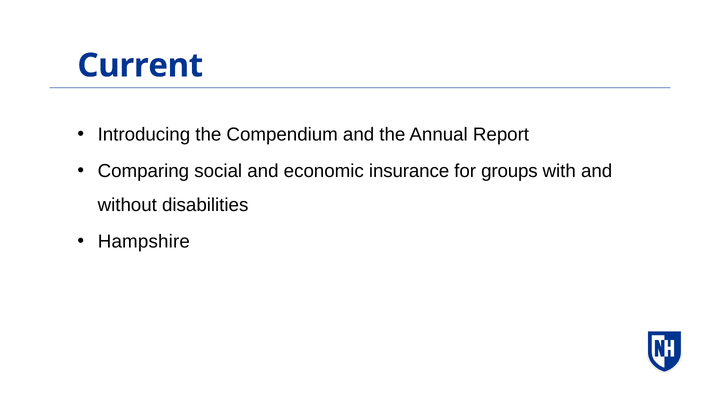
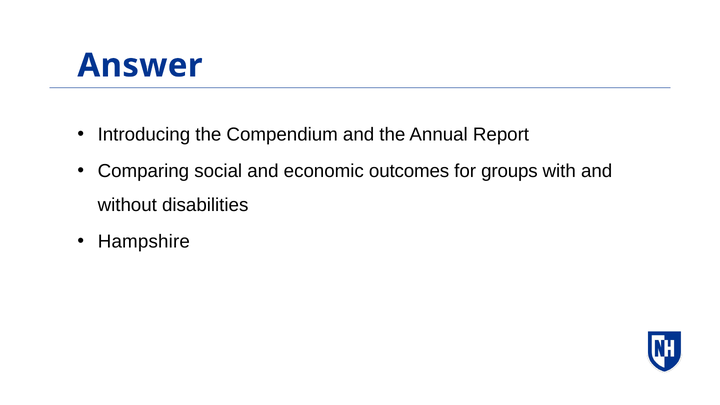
Current: Current -> Answer (140, 66)
insurance: insurance -> outcomes (409, 171)
